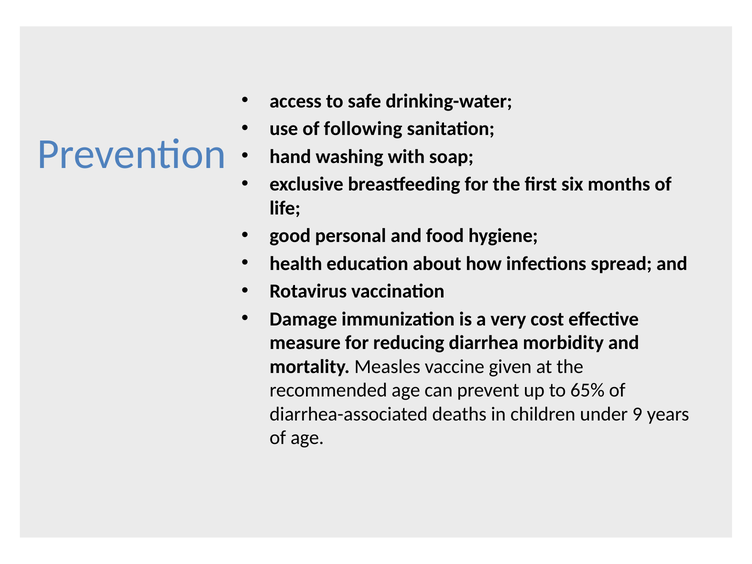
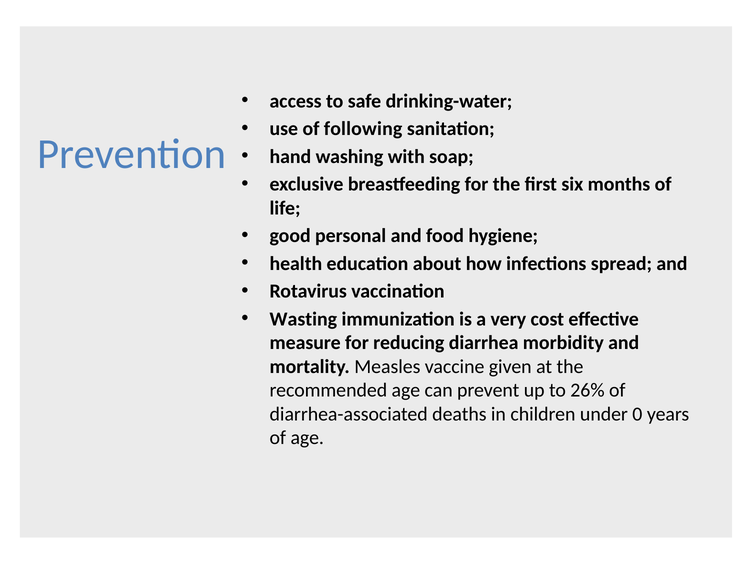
Damage: Damage -> Wasting (303, 319)
65%: 65% -> 26% (587, 390)
9: 9 -> 0 (637, 414)
